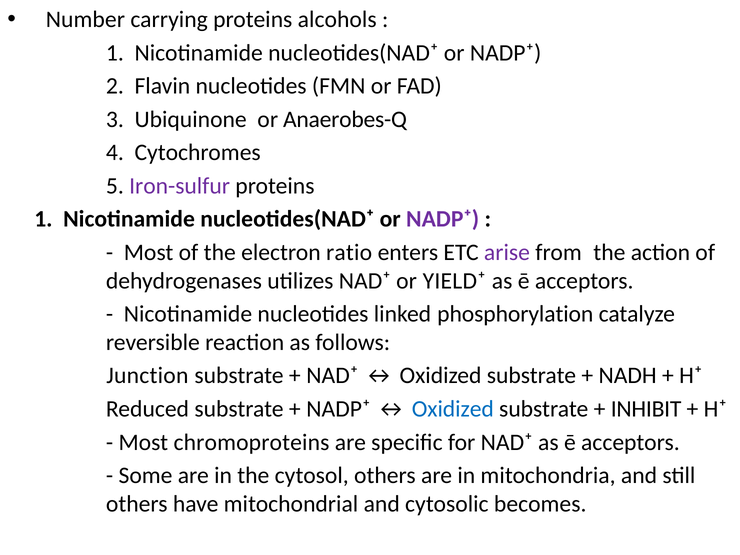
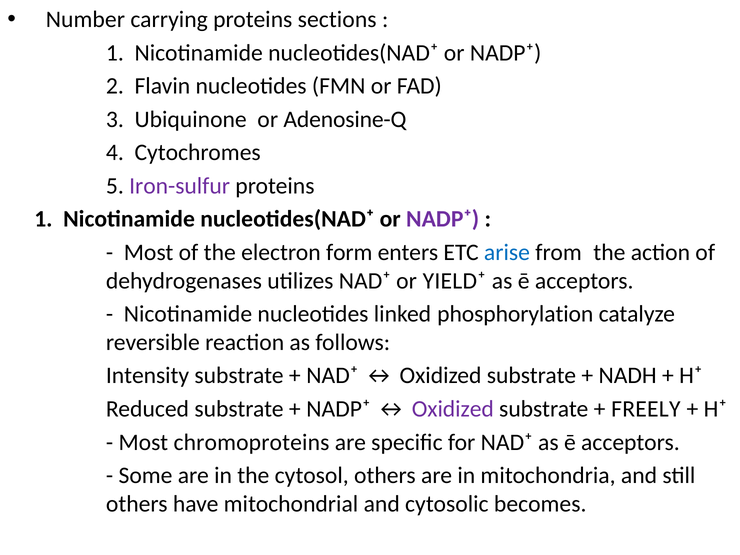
alcohols: alcohols -> sections (337, 20)
Anaerobes-Q: Anaerobes-Q -> Adenosine-Q (345, 119)
ratio: ratio -> form (349, 252)
arise colour: purple -> blue (507, 252)
Junction: Junction -> Intensity (148, 376)
Oxidized colour: blue -> purple (453, 409)
INHIBIT: INHIBIT -> FREELY (646, 409)
